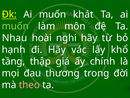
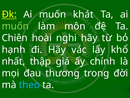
Nhau: Nhau -> Chiên (15, 38)
tầng: tầng -> nhất (13, 61)
theo colour: pink -> light blue (29, 85)
